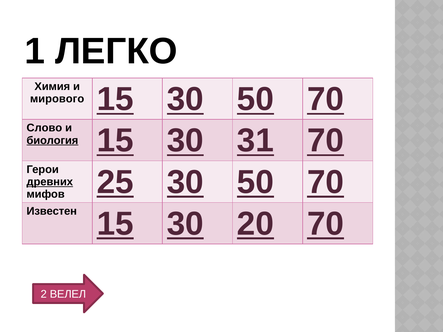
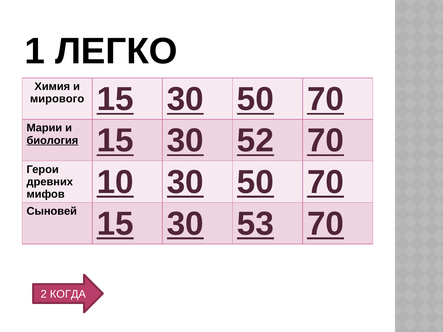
Слово: Слово -> Марии (44, 128)
31: 31 -> 52 (255, 141)
древних underline: present -> none (50, 182)
25: 25 -> 10 (115, 182)
Известен: Известен -> Сыновей (52, 211)
20: 20 -> 53 (255, 224)
ВЕЛЕЛ: ВЕЛЕЛ -> КОГДА (68, 295)
